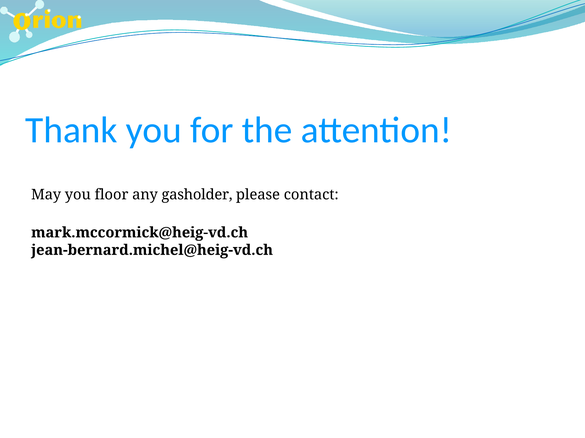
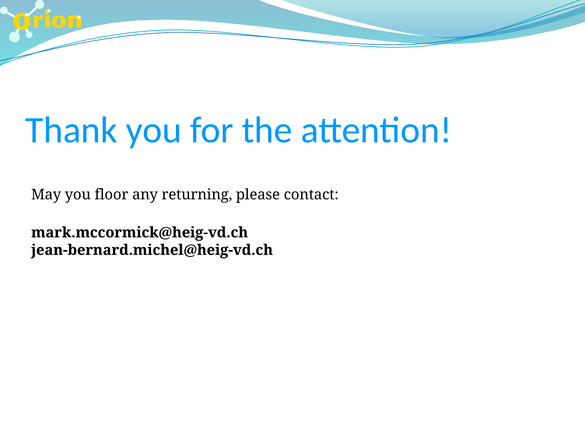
gasholder: gasholder -> returning (197, 195)
